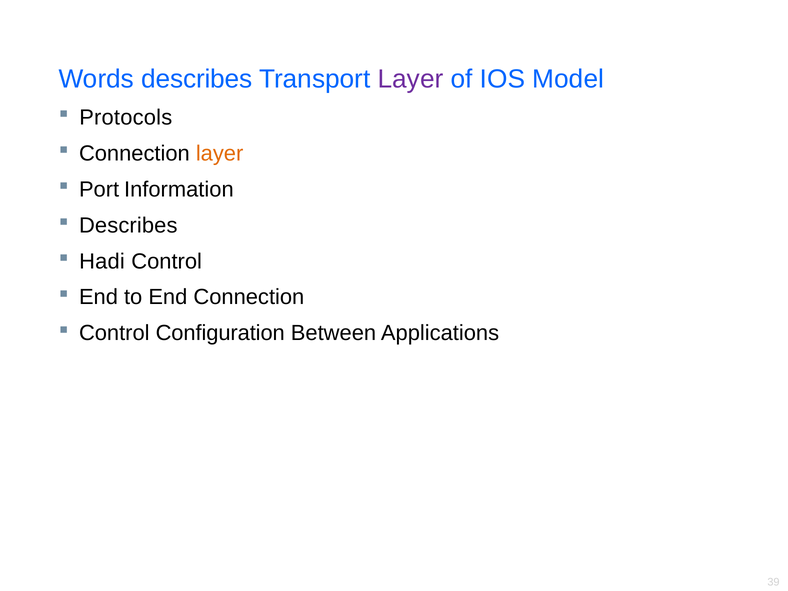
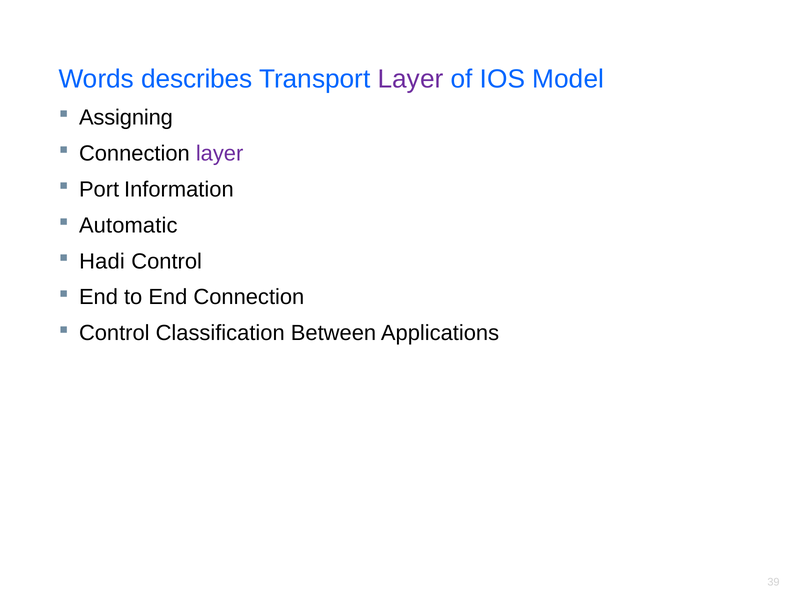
Protocols: Protocols -> Assigning (126, 118)
layer colour: orange -> purple (220, 154)
Describes: Describes -> Automatic (128, 225)
Configuration: Configuration -> Classification (220, 333)
